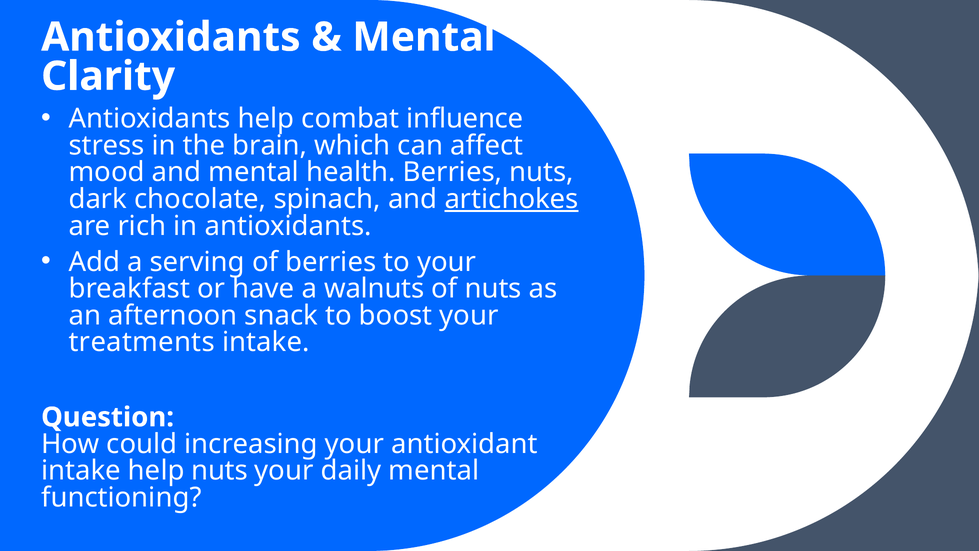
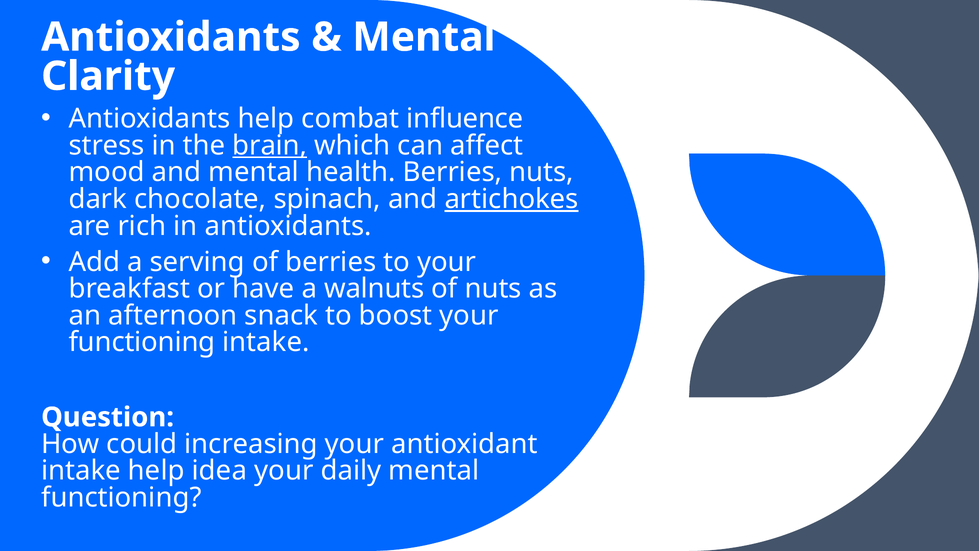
brain underline: none -> present (270, 145)
treatments: treatments -> functioning (142, 342)
help nuts: nuts -> idea (219, 471)
